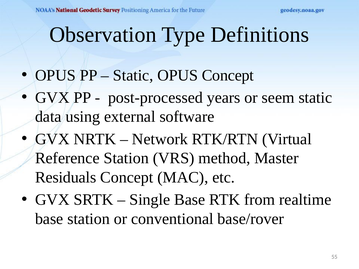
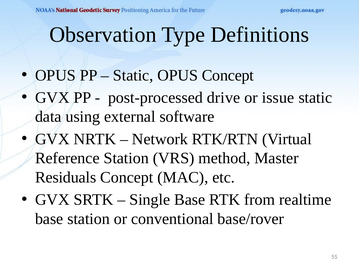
years: years -> drive (224, 98)
seem: seem -> issue (278, 98)
